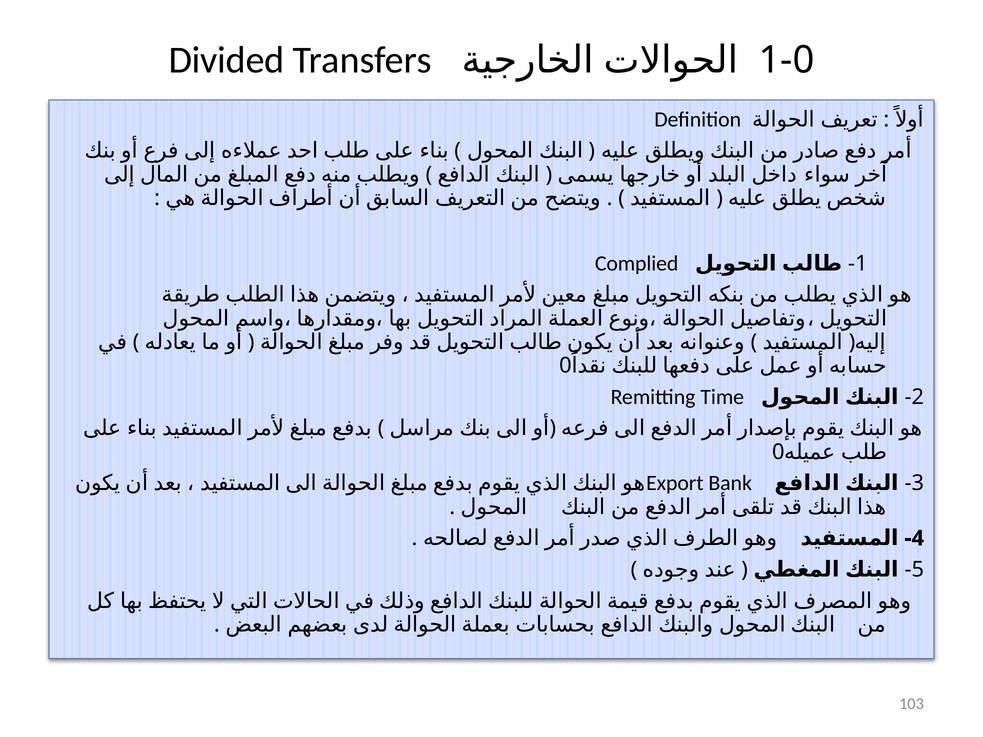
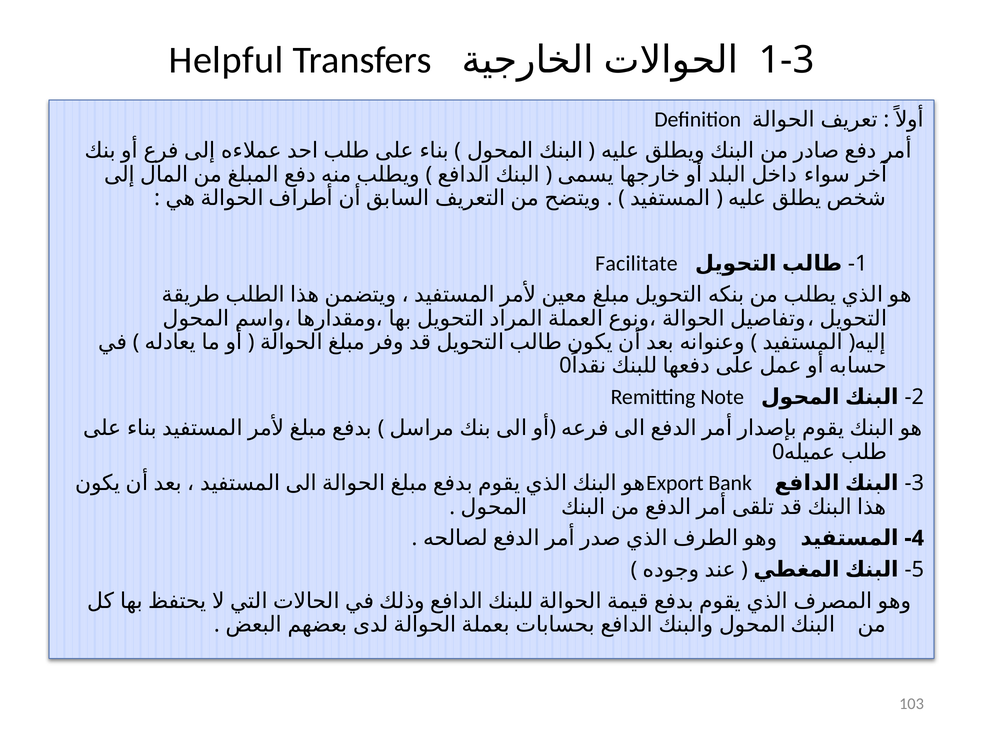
Divided: Divided -> Helpful (226, 60)
1-0: 1-0 -> 1-3 (787, 60)
Complied: Complied -> Facilitate (636, 263)
Time: Time -> Note (722, 397)
